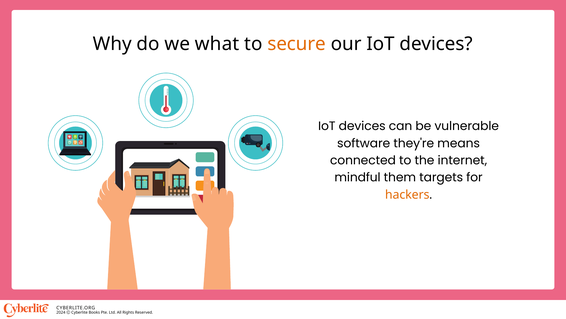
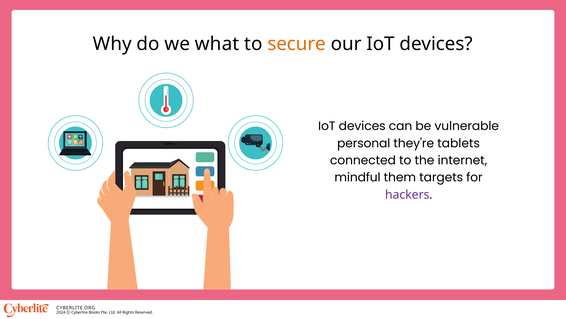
software: software -> personal (364, 143)
means: means -> tablets (459, 143)
hackers colour: orange -> purple (407, 194)
